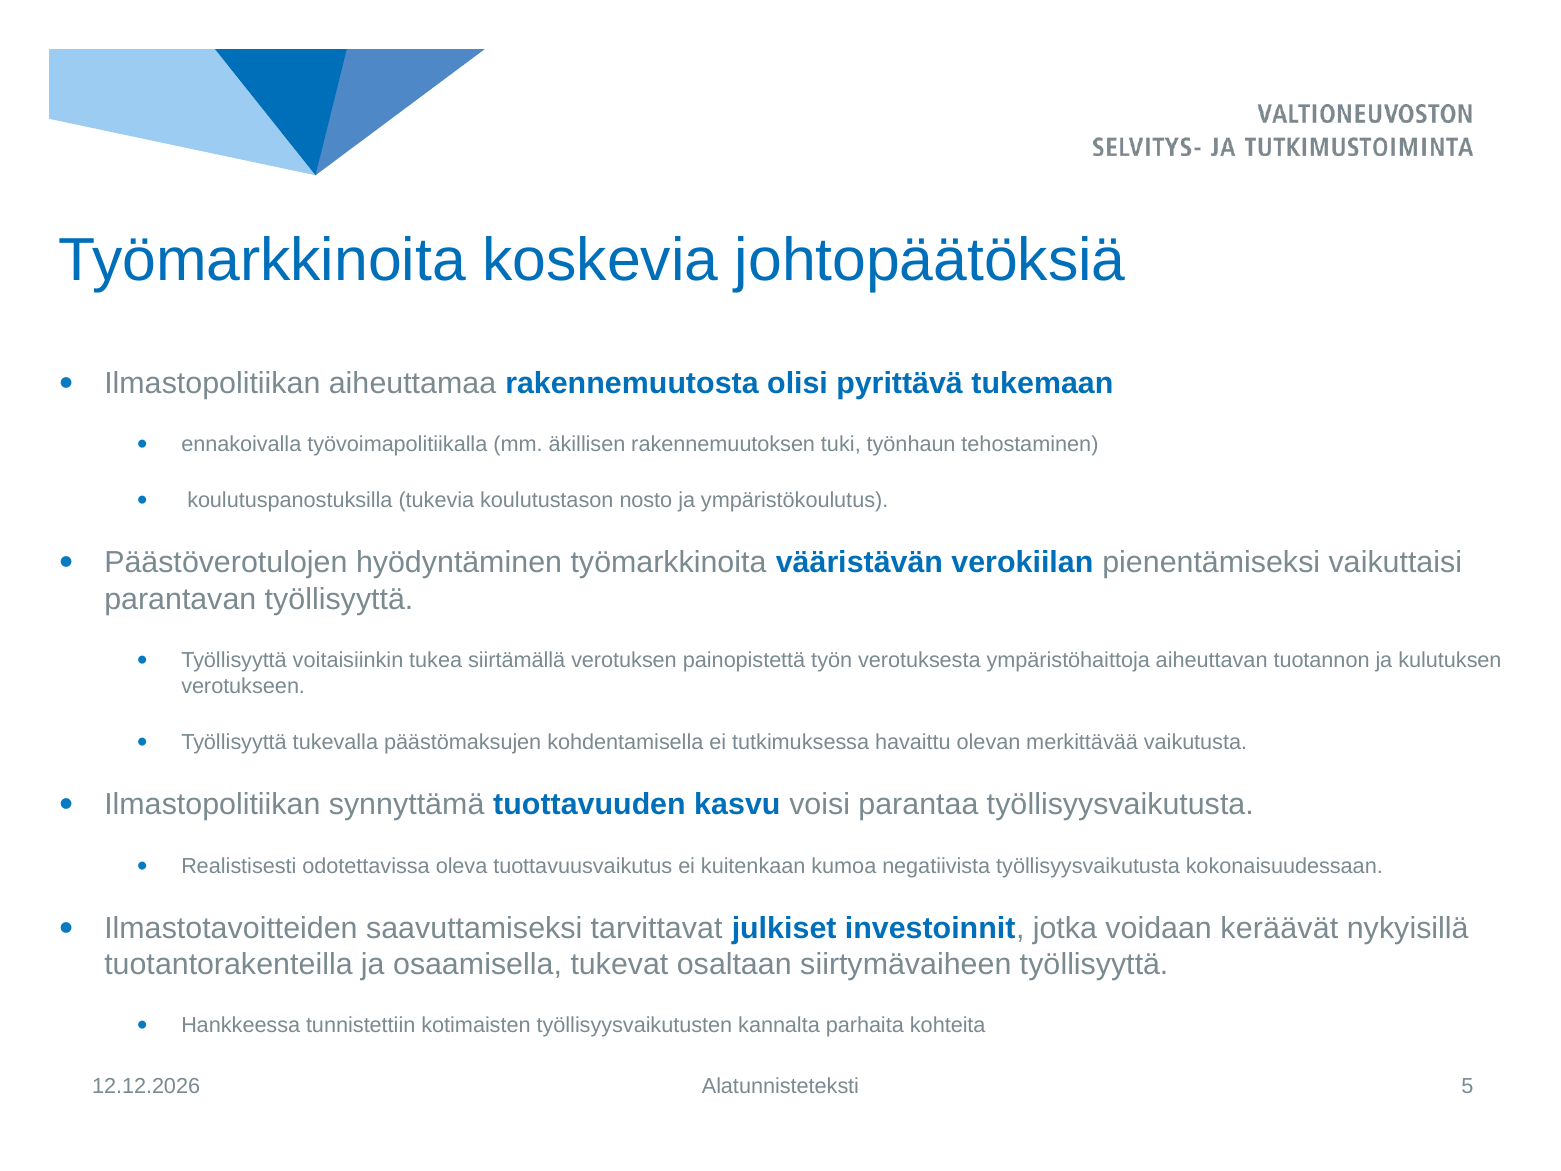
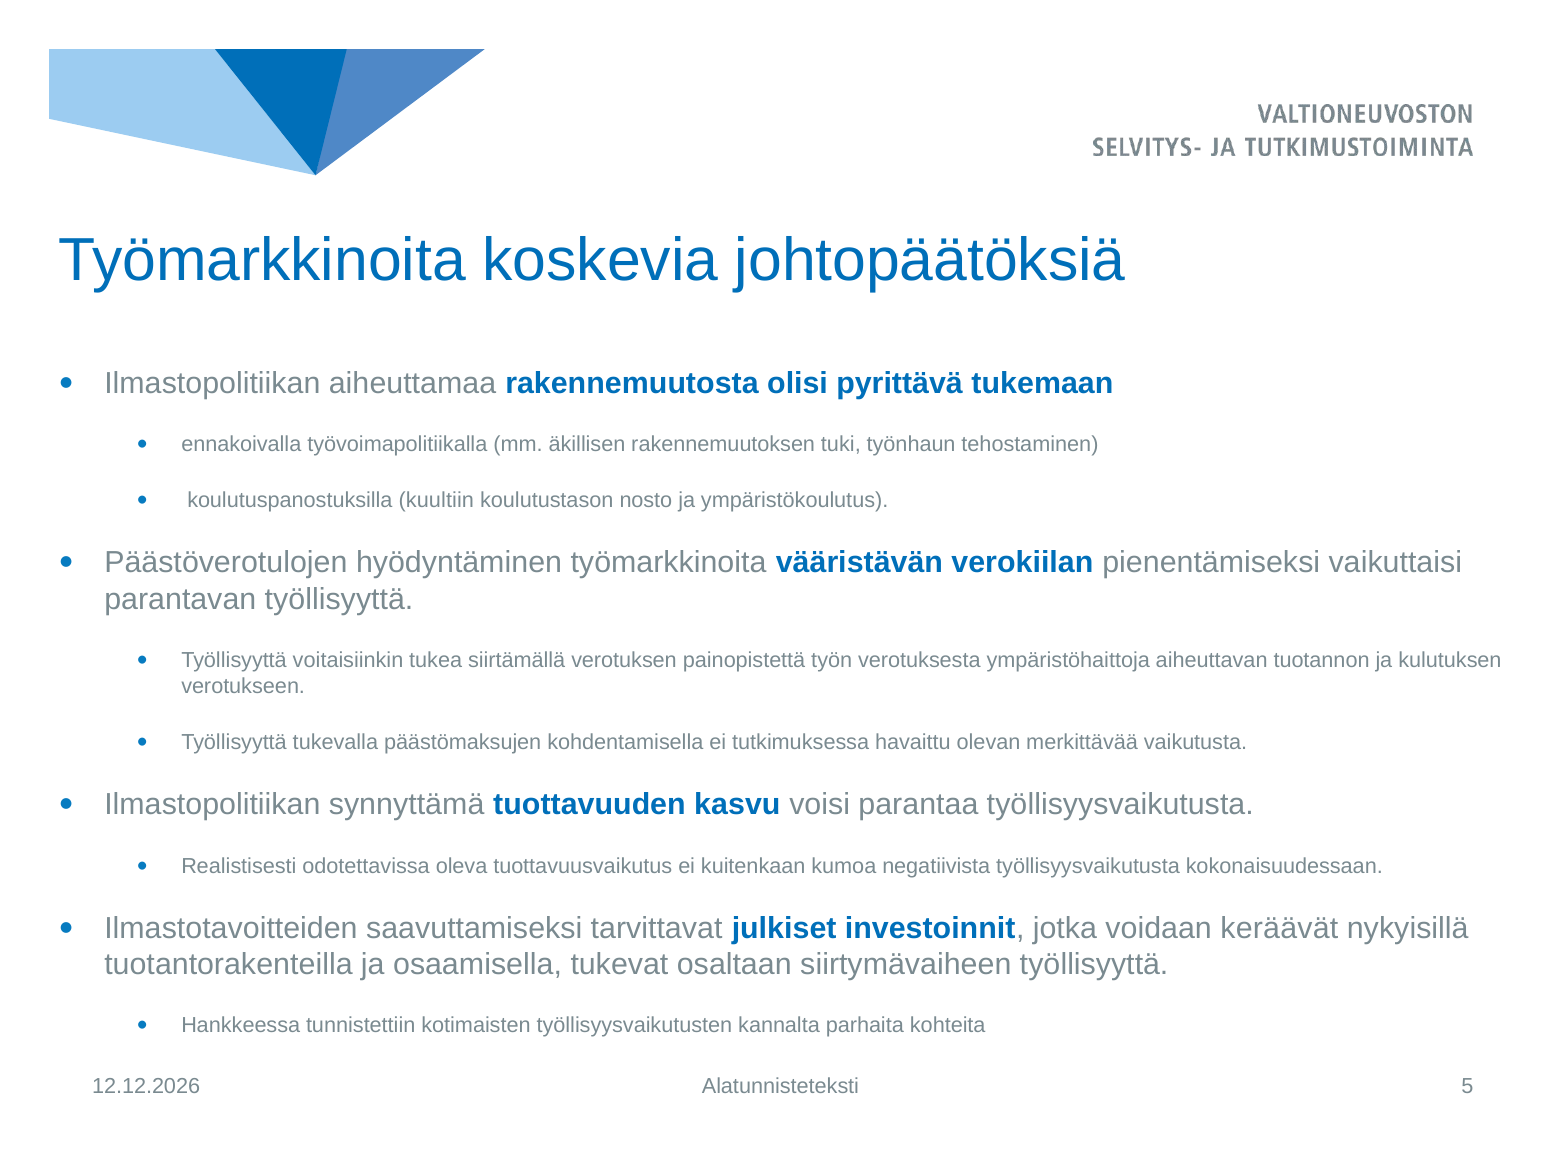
tukevia: tukevia -> kuultiin (436, 500)
